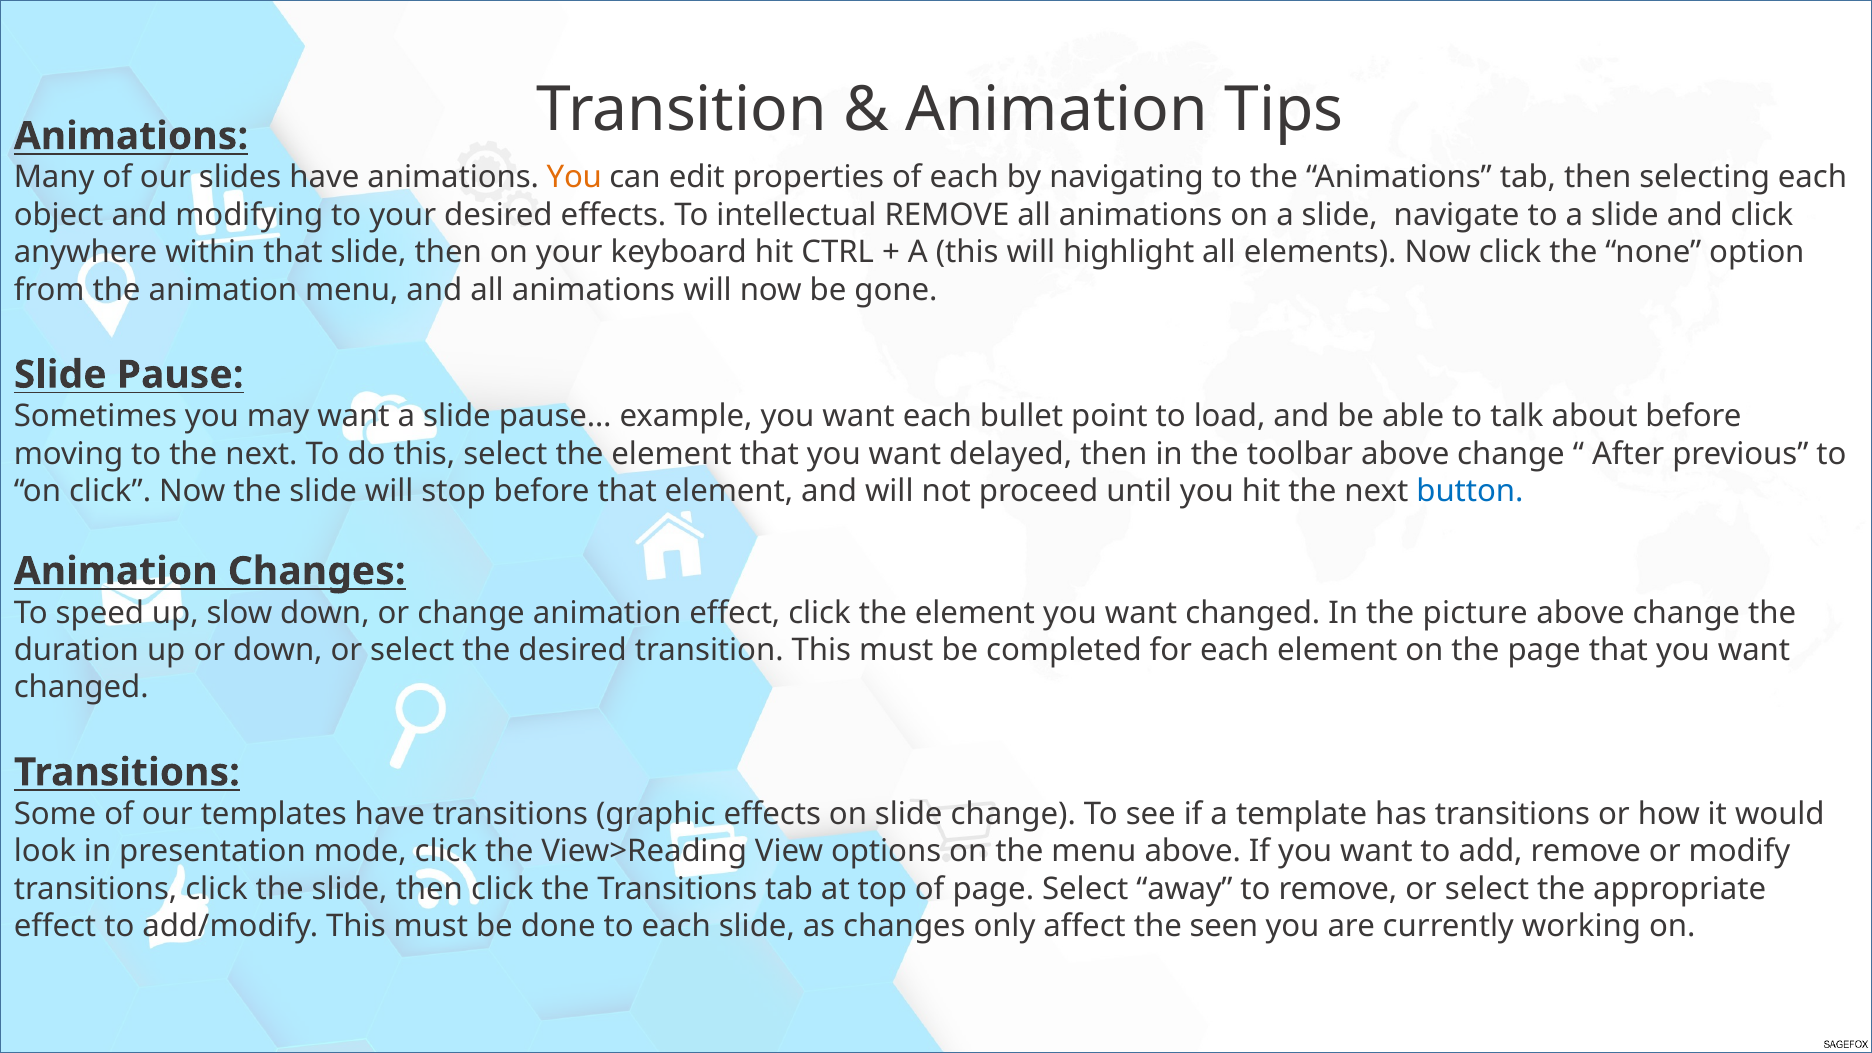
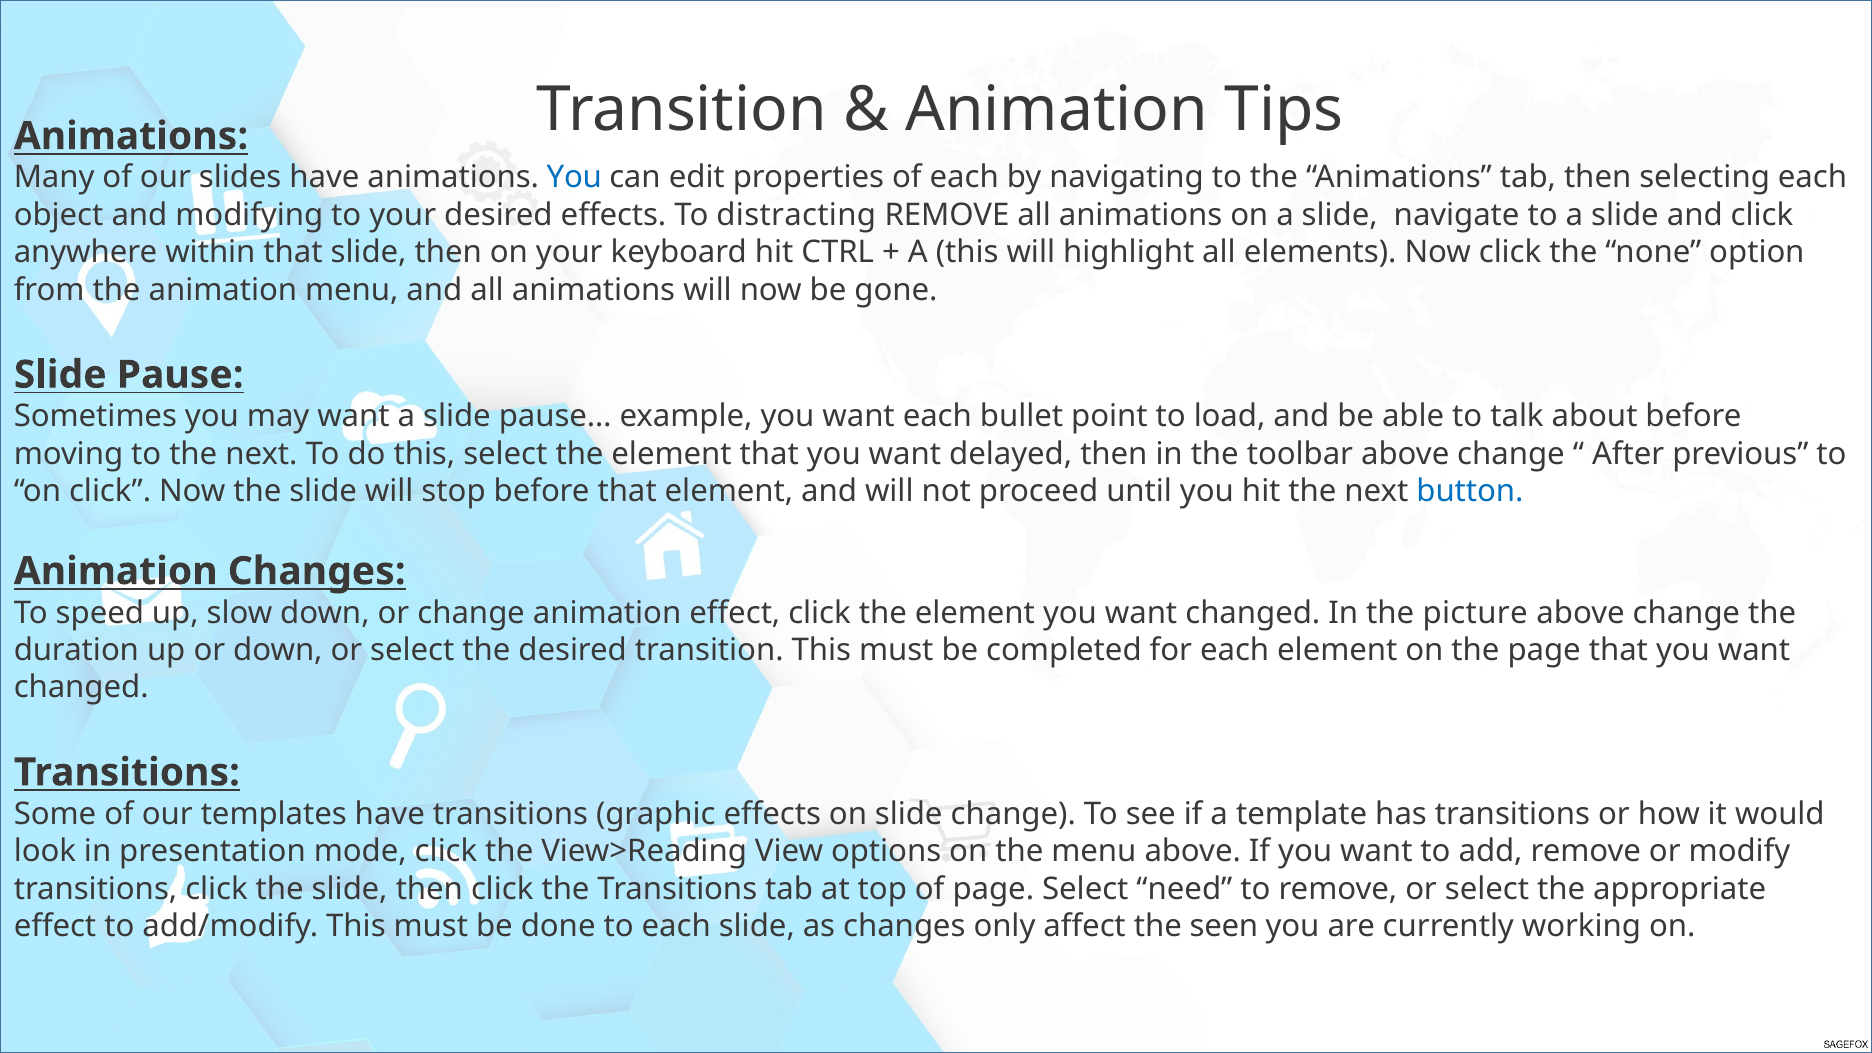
You colour: orange -> blue (574, 178)
intellectual: intellectual -> distracting (796, 215)
away: away -> need (1184, 889)
